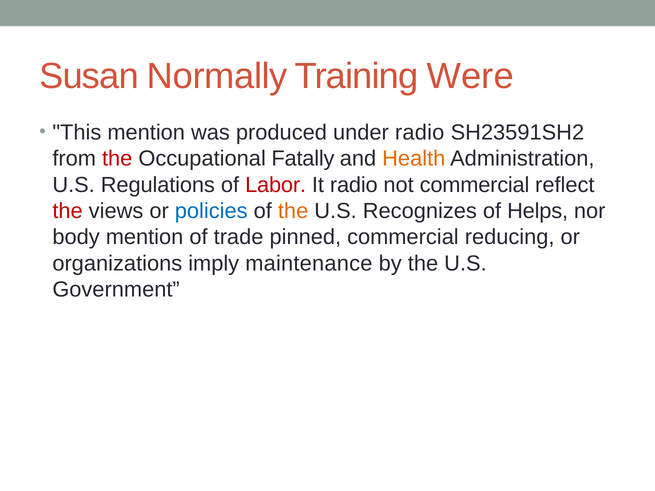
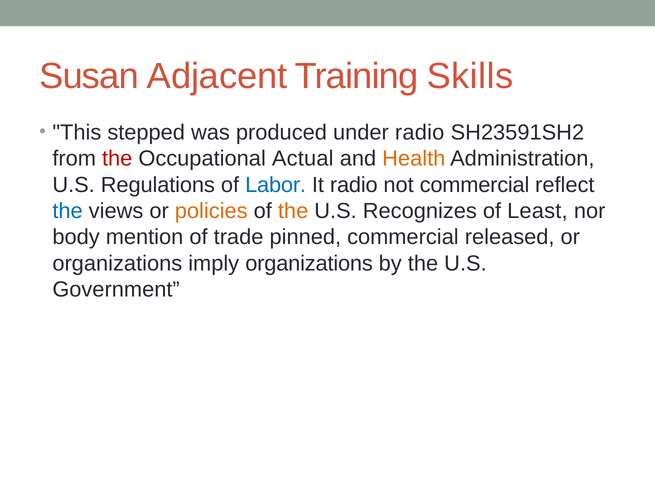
Normally: Normally -> Adjacent (217, 76)
Were: Were -> Skills (470, 76)
This mention: mention -> stepped (146, 133)
Fatally: Fatally -> Actual (303, 159)
Labor colour: red -> blue (276, 185)
the colour: red -> blue (68, 211)
policies colour: blue -> orange (211, 211)
Helps: Helps -> Least (537, 211)
reducing: reducing -> released (510, 237)
imply maintenance: maintenance -> organizations (309, 264)
